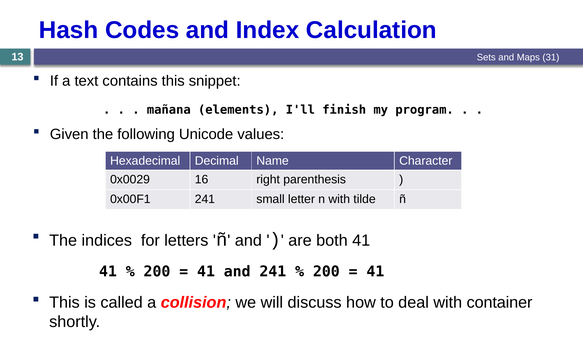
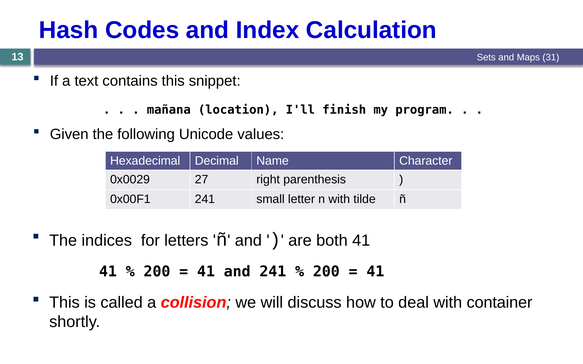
elements: elements -> location (238, 110)
16: 16 -> 27 (202, 180)
